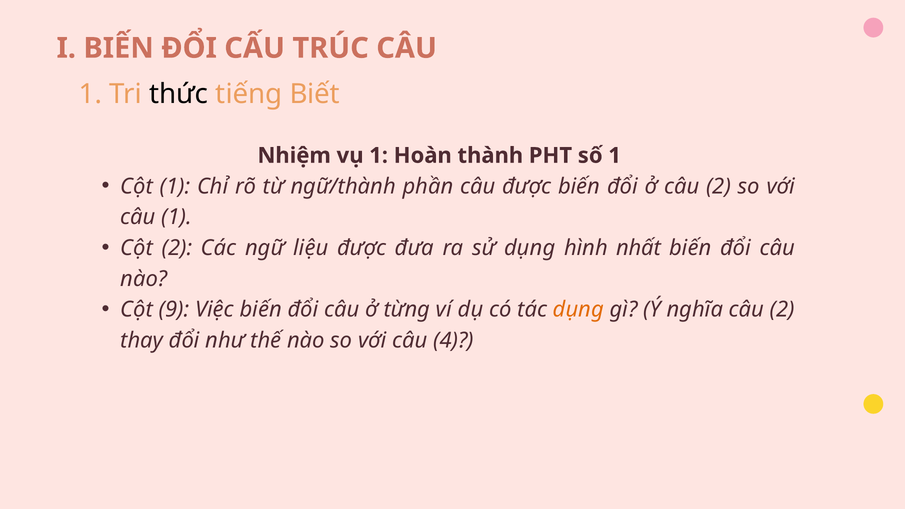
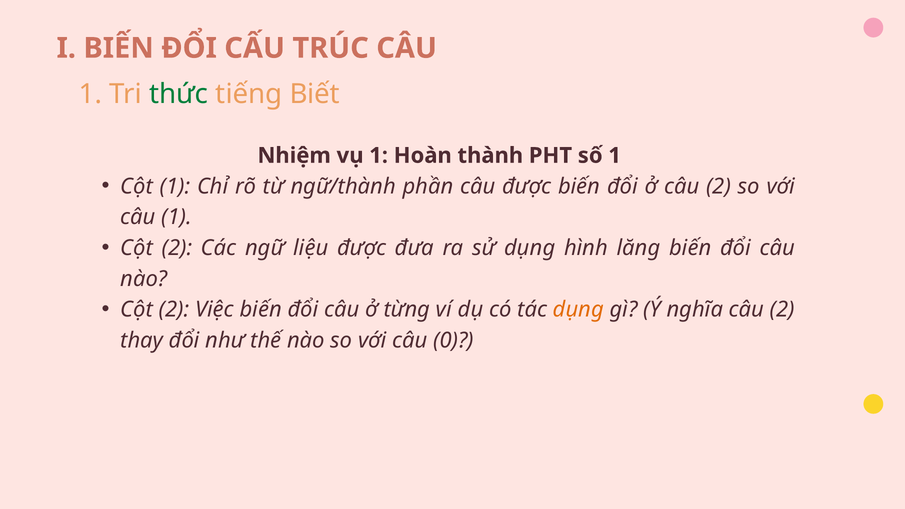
thức colour: black -> green (179, 94)
nhất: nhất -> lăng (639, 248)
9: 9 -> 2 (174, 310)
4: 4 -> 0 (453, 340)
